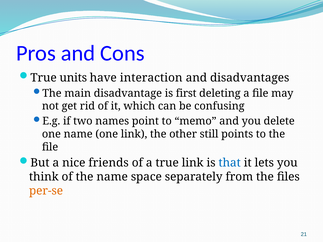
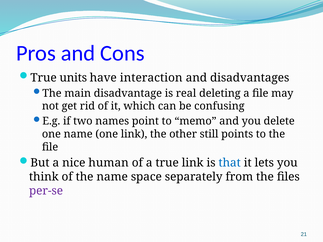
first: first -> real (186, 93)
friends: friends -> human (109, 163)
per-se colour: orange -> purple (46, 191)
